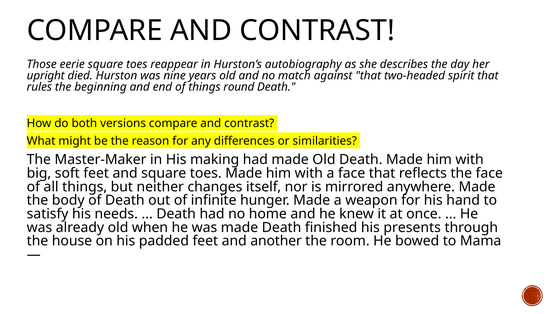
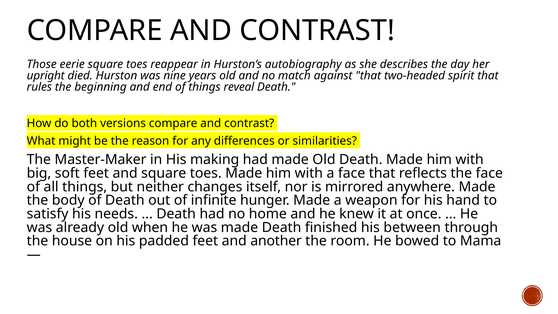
round: round -> reveal (239, 87)
presents: presents -> between (412, 227)
